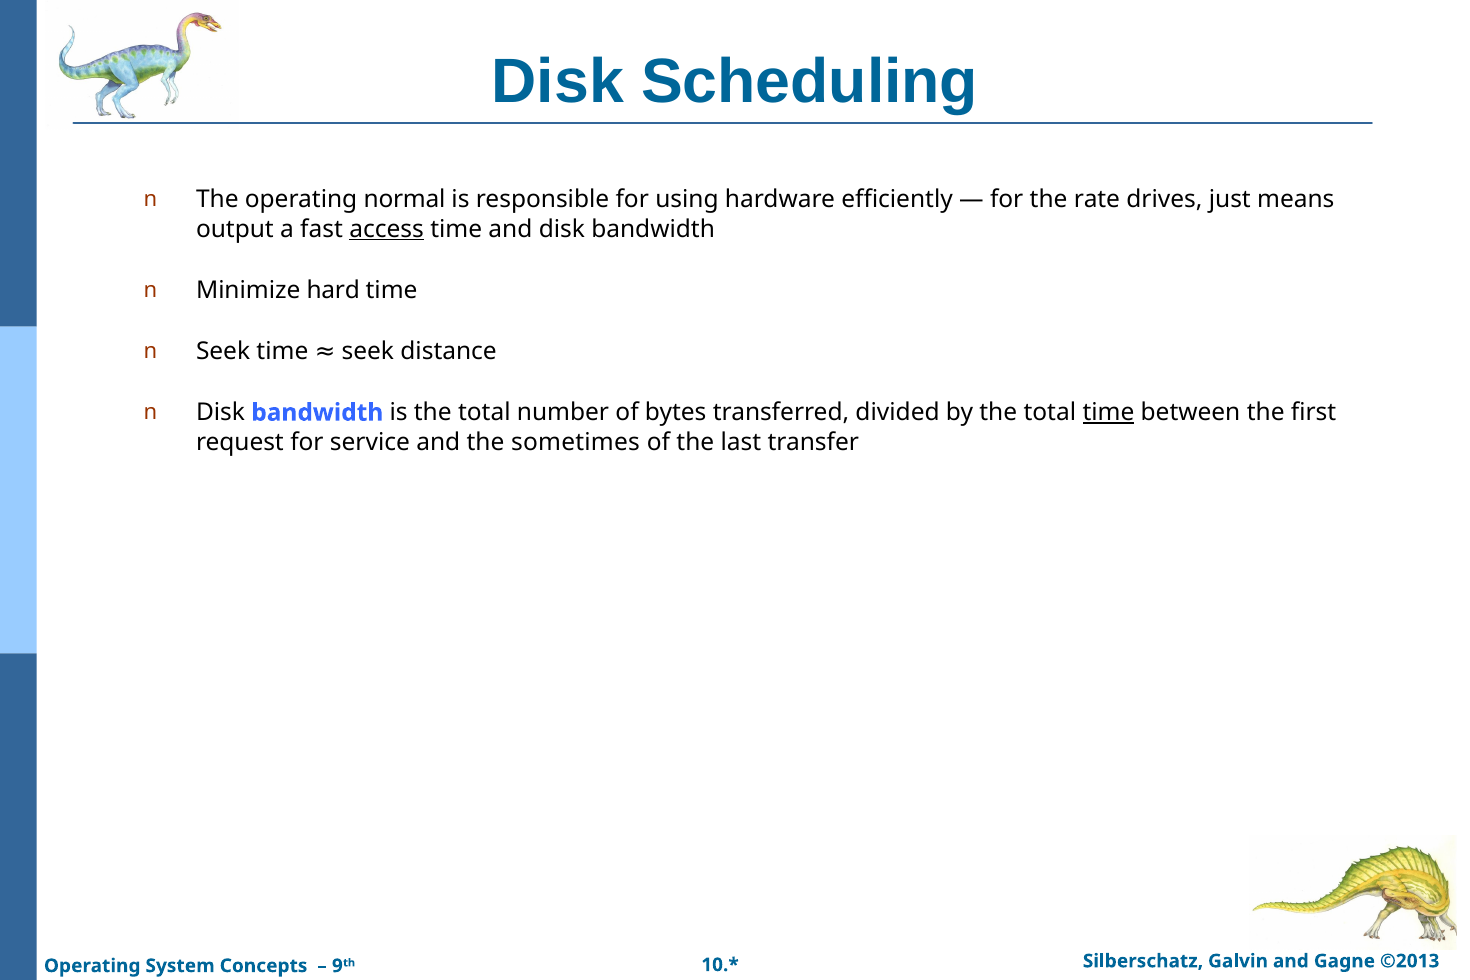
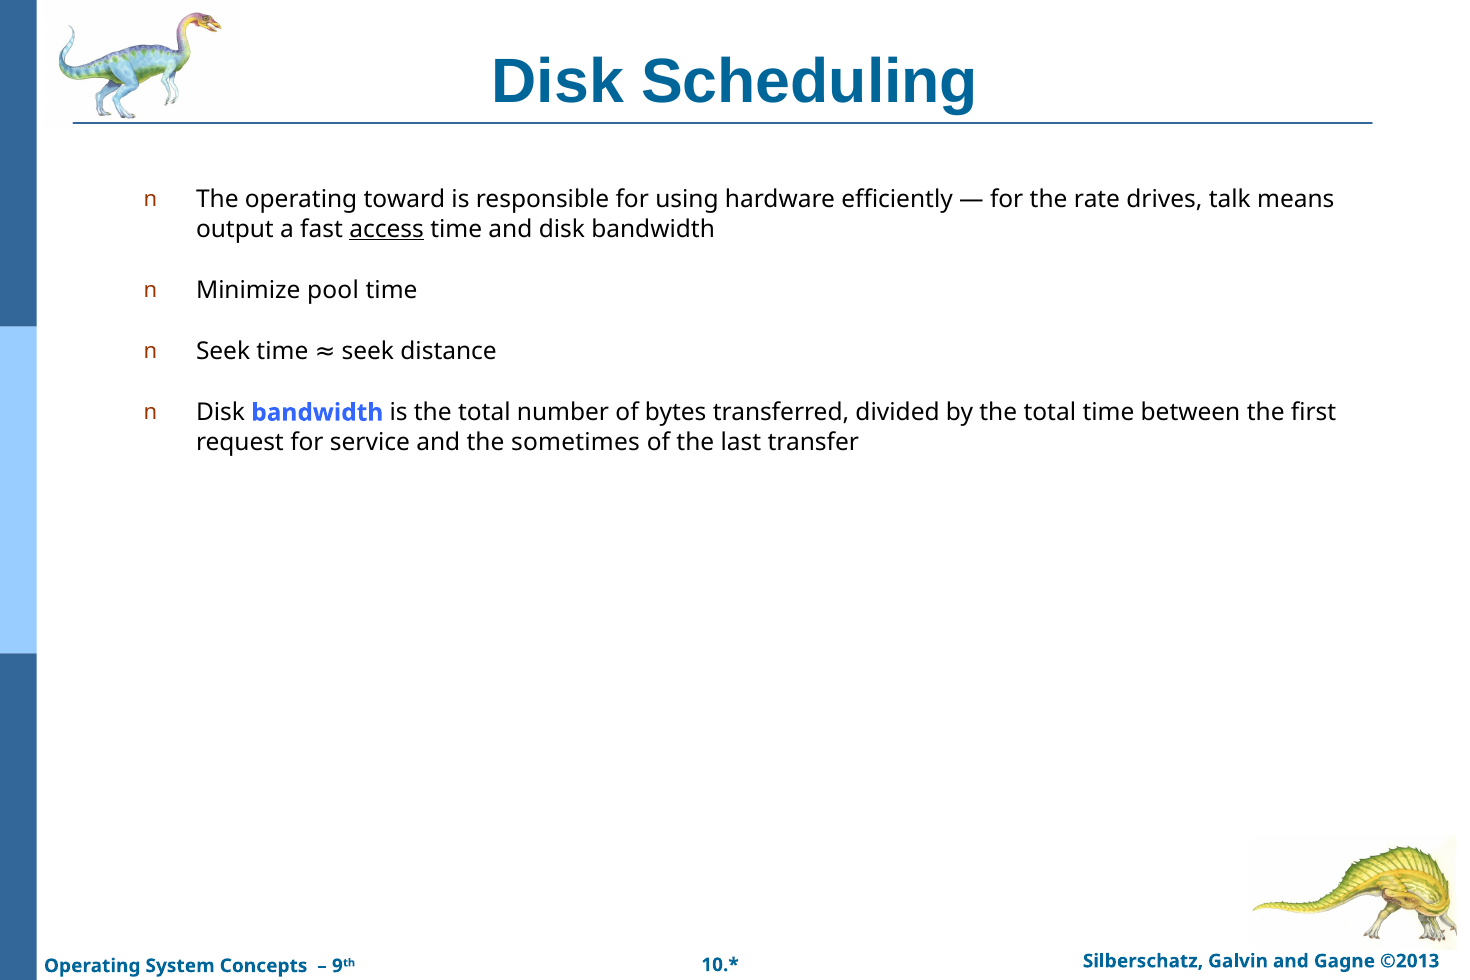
normal: normal -> toward (404, 200)
just: just -> talk (1230, 200)
hard: hard -> pool (333, 290)
time underline: present -> none (1108, 413)
